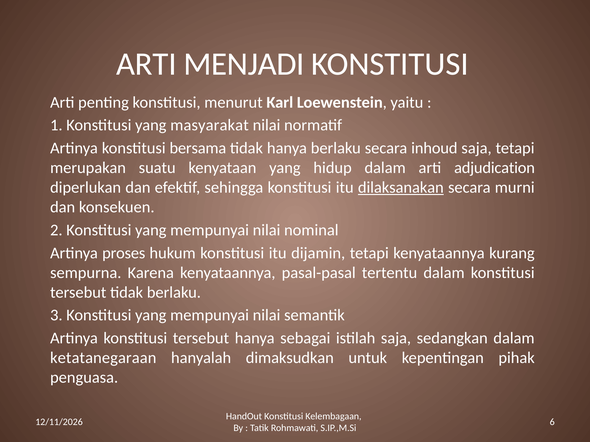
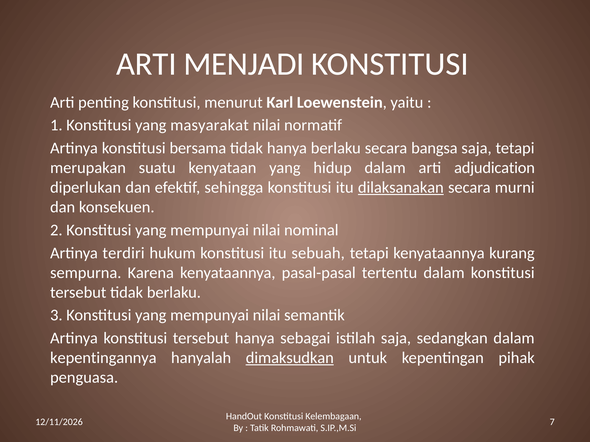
inhoud: inhoud -> bangsa (434, 148)
proses: proses -> terdiri (124, 253)
dijamin: dijamin -> sebuah (318, 253)
ketatanegaraan: ketatanegaraan -> kepentingannya (103, 358)
dimaksudkan underline: none -> present (290, 358)
6: 6 -> 7 (552, 422)
